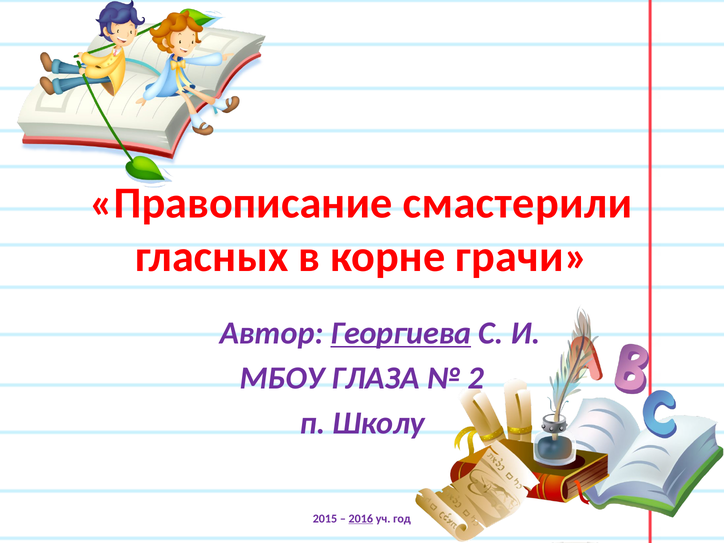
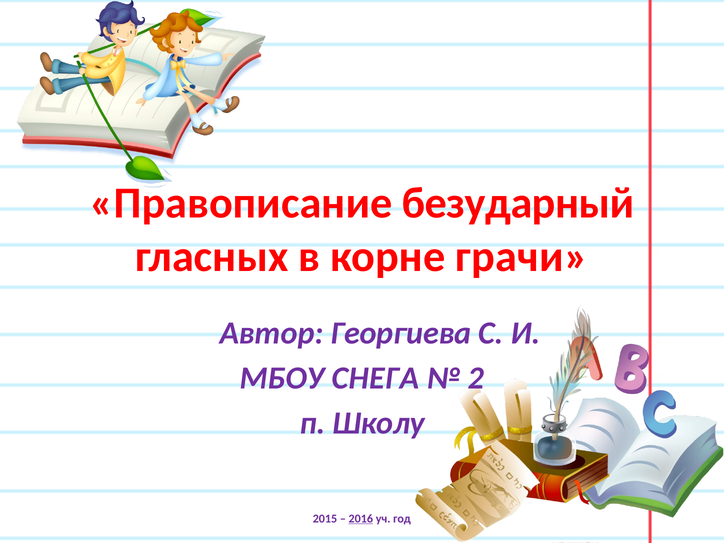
смастерили: смастерили -> безударный (518, 203)
Георгиева underline: present -> none (401, 333)
ГЛАЗА: ГЛАЗА -> СНЕГА (375, 378)
